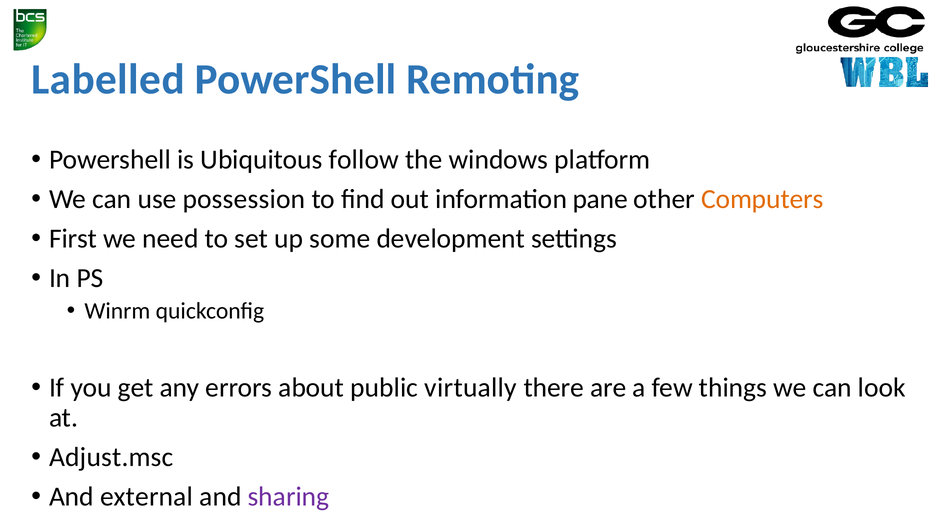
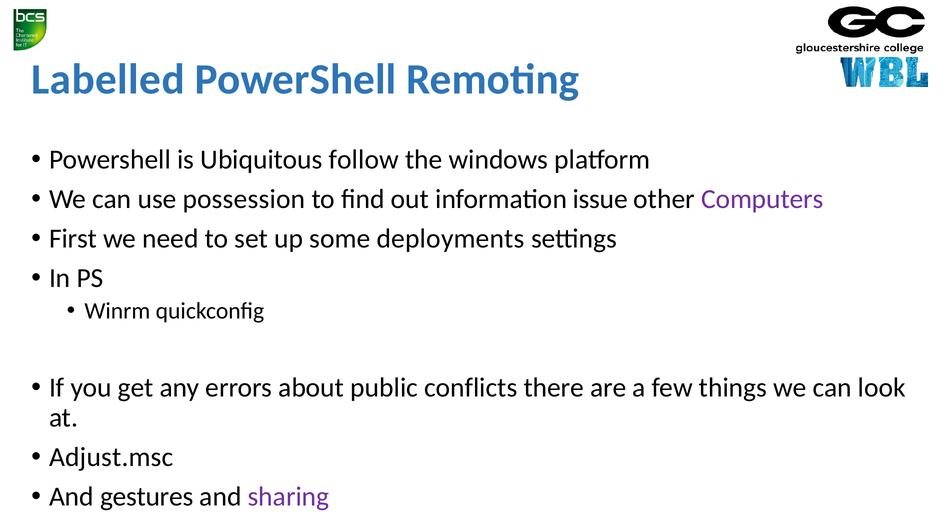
pane: pane -> issue (600, 199)
Computers colour: orange -> purple (762, 199)
development: development -> deployments (451, 239)
virtually: virtually -> conflicts (471, 388)
external: external -> gestures (147, 497)
